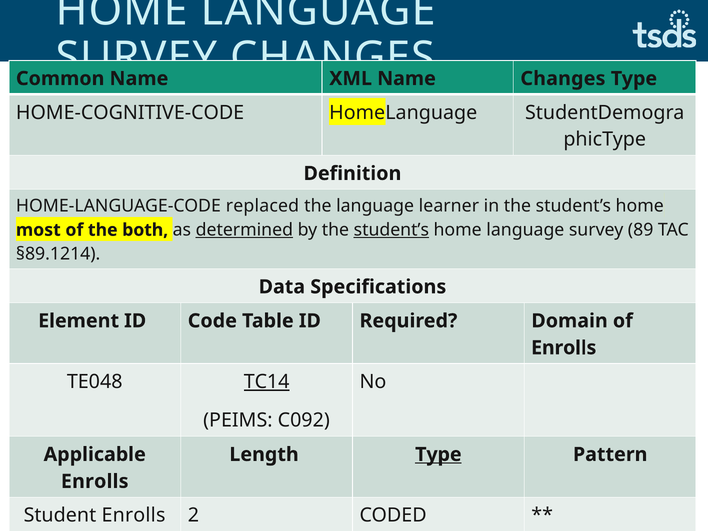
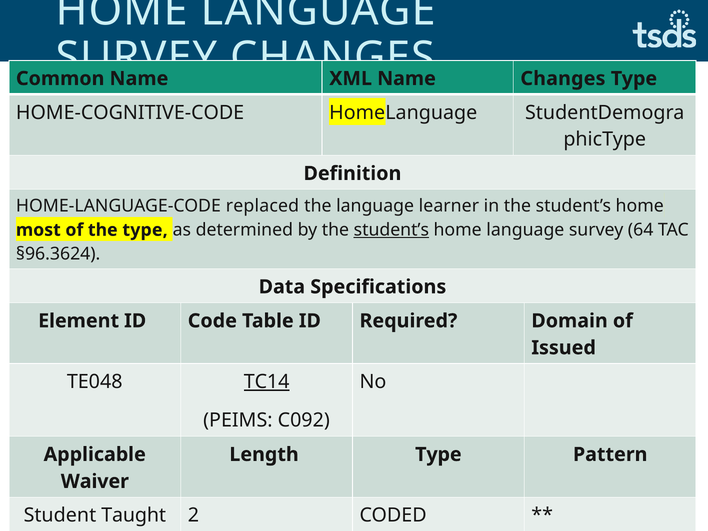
the both: both -> type (145, 230)
determined underline: present -> none (244, 230)
89: 89 -> 64 (641, 230)
§89.1214: §89.1214 -> §96.3624 (58, 254)
Enrolls: Enrolls -> Issued (564, 348)
Type underline: present -> none (438, 454)
Enrolls: Enrolls -> Waiver (95, 481)
Student Enrolls: Enrolls -> Taught (134, 515)
